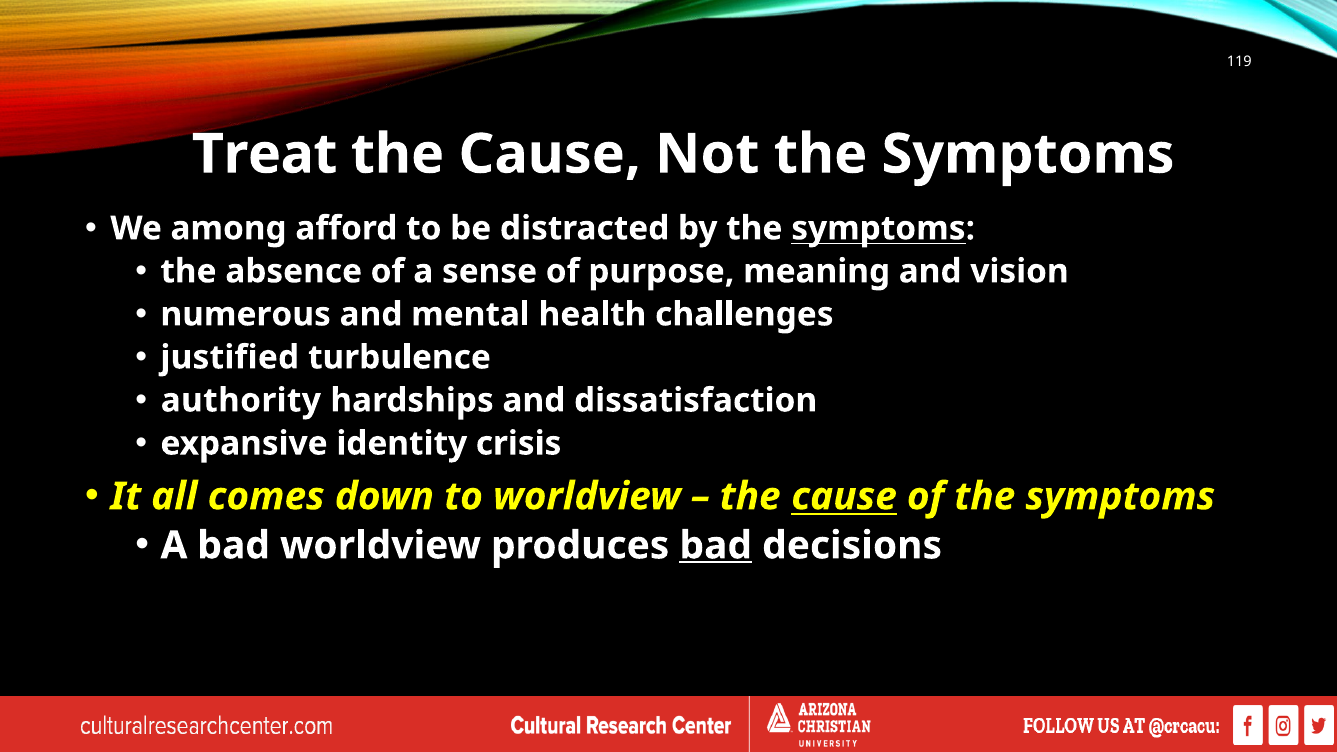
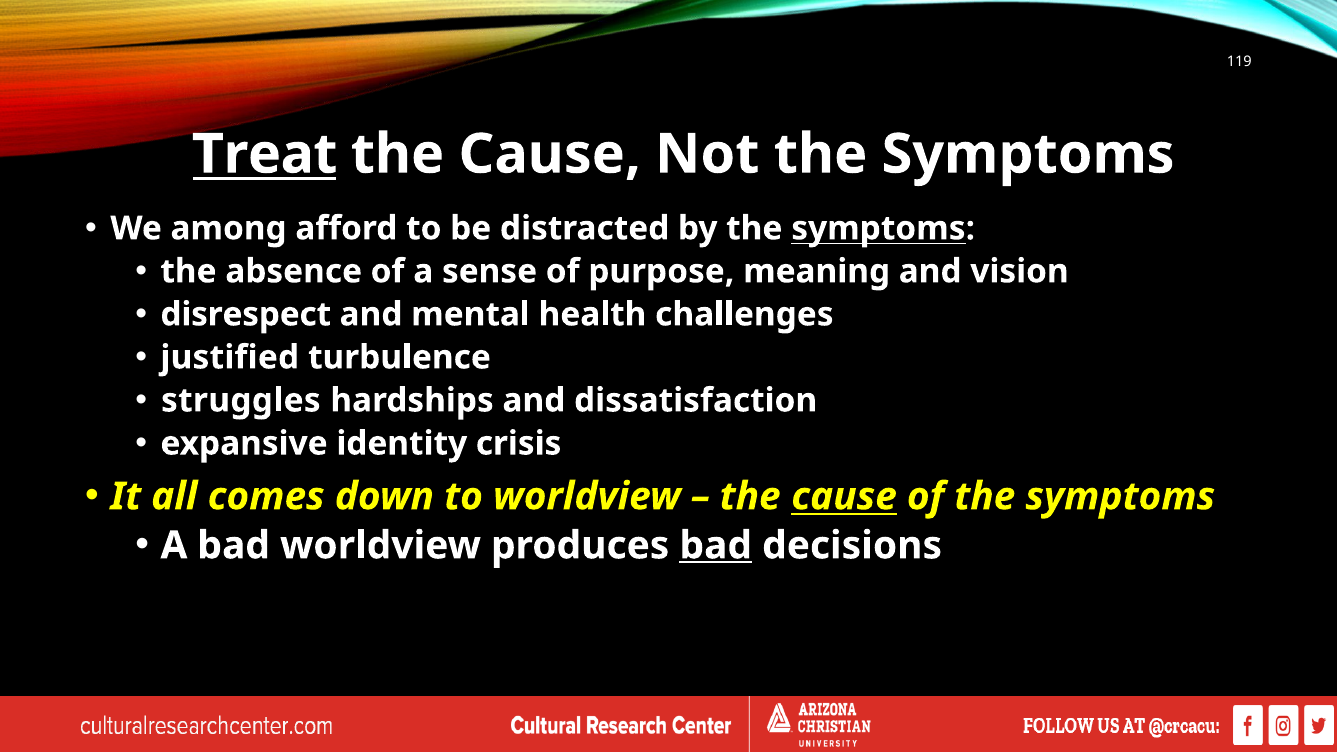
Treat underline: none -> present (265, 154)
numerous: numerous -> disrespect (246, 314)
authority: authority -> struggles (241, 400)
